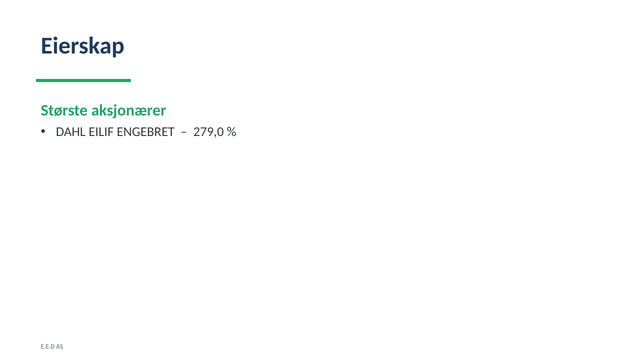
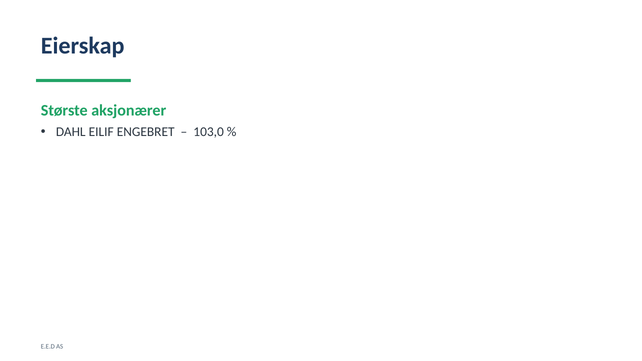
279,0: 279,0 -> 103,0 (209, 132)
